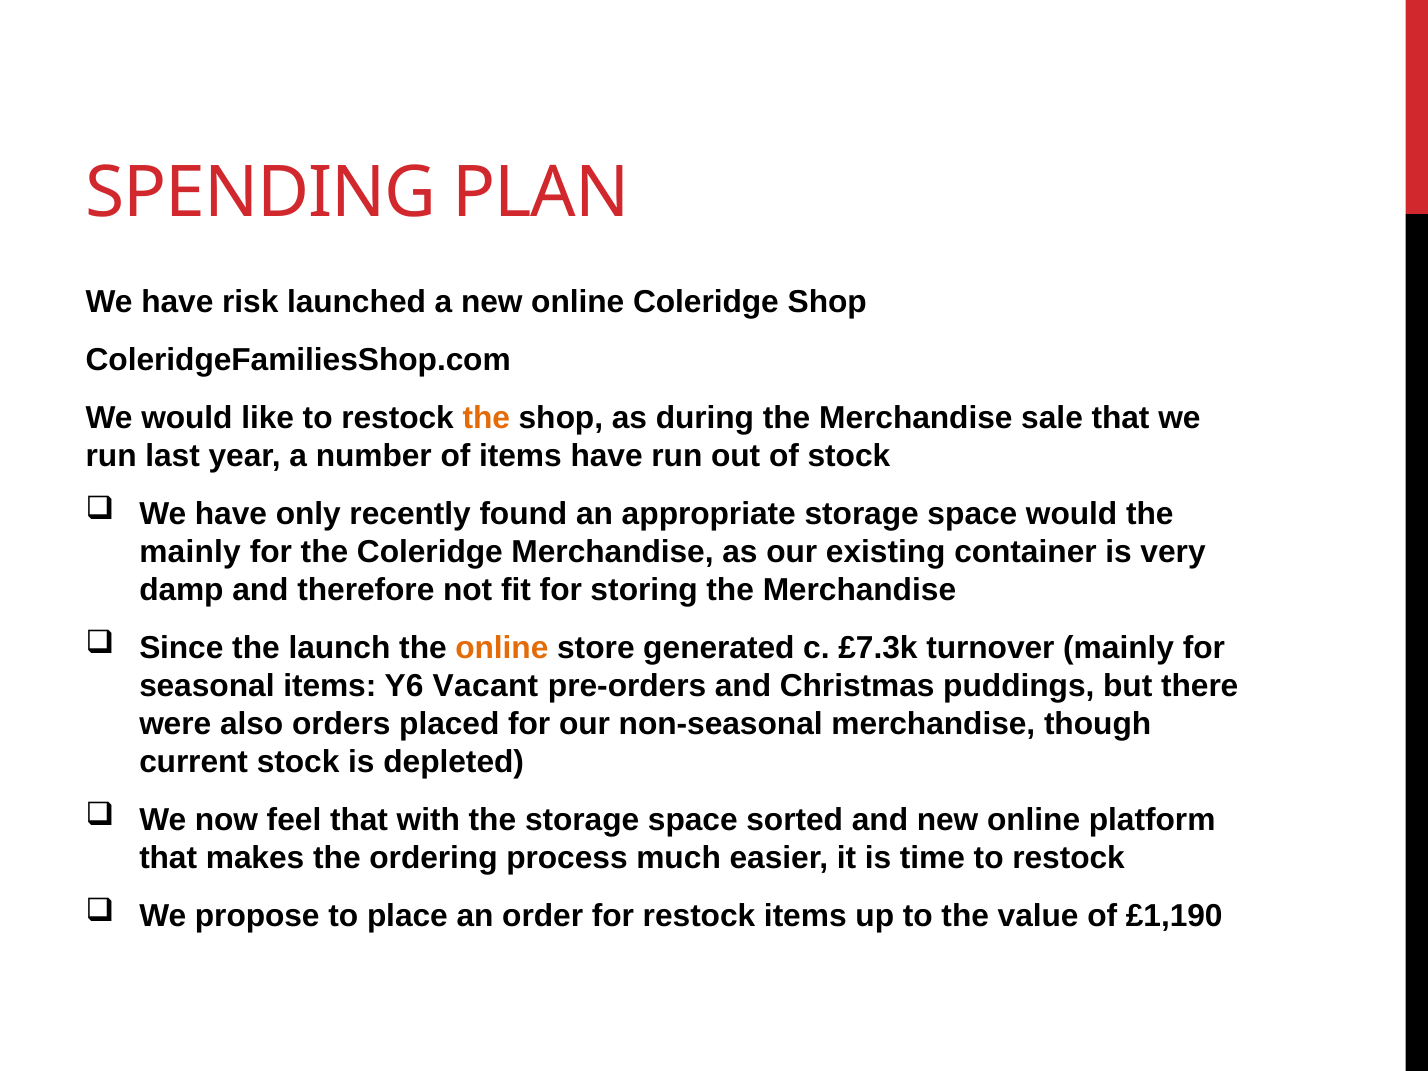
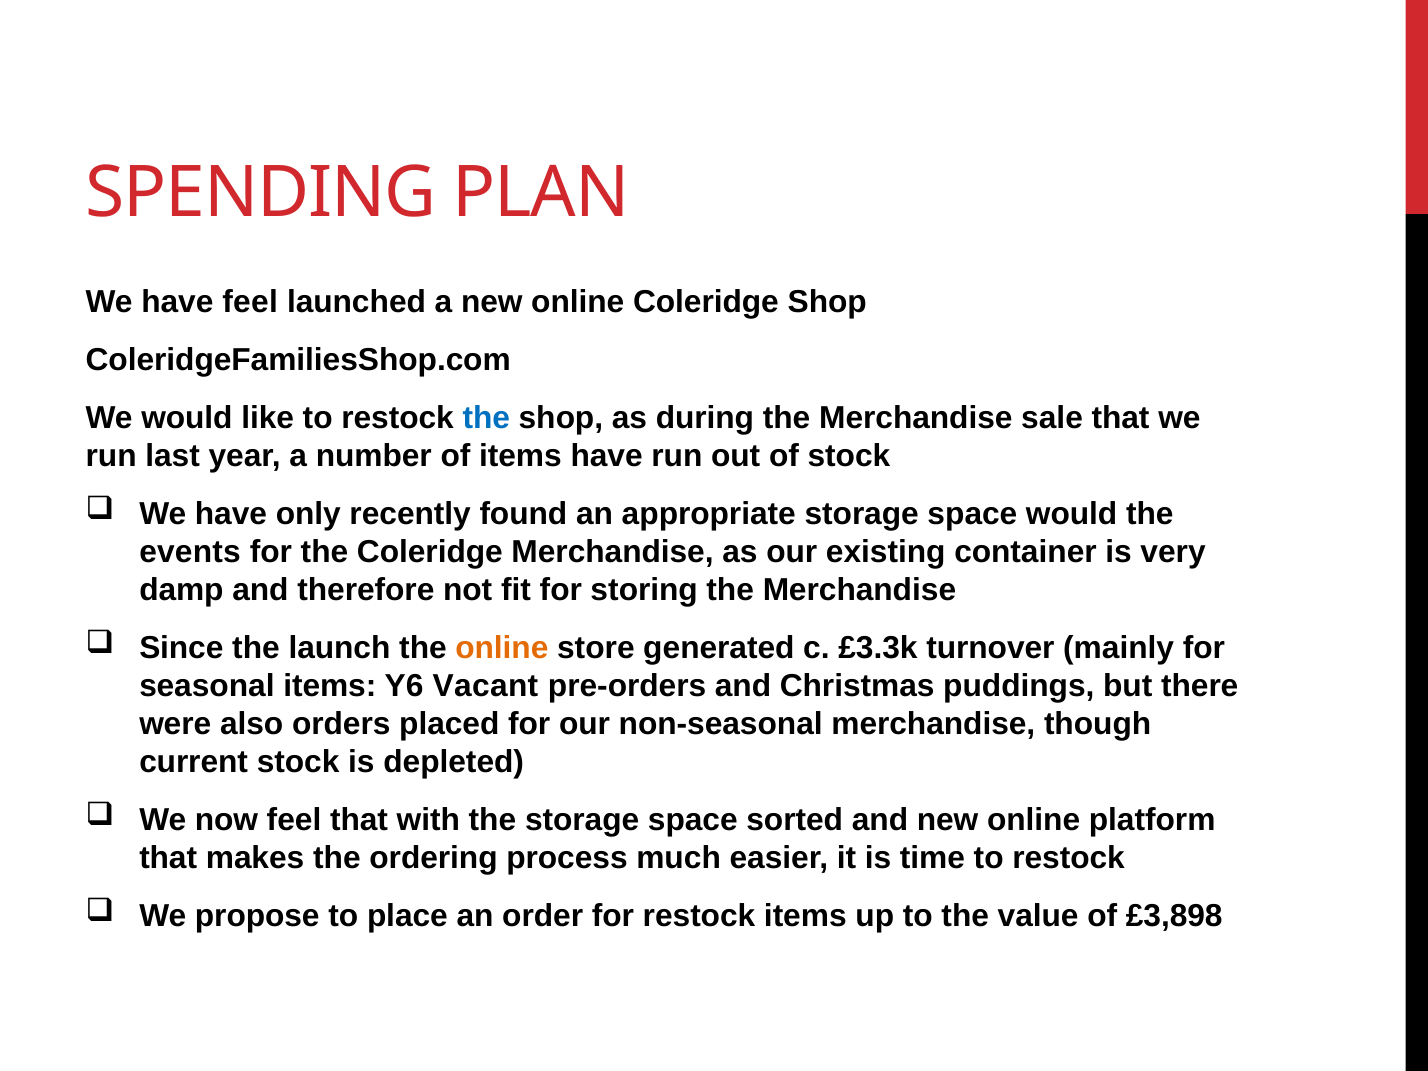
have risk: risk -> feel (250, 302)
the colour: orange -> blue (486, 418)
mainly: mainly -> events (190, 552)
£7.3k: £7.3k -> £3.3k (878, 648)
£1,190: £1,190 -> £3,898 (1174, 916)
